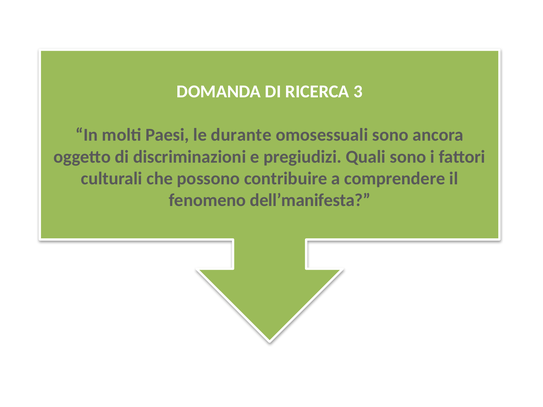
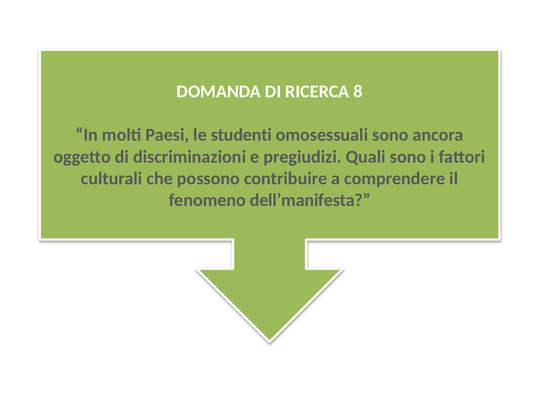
3: 3 -> 8 (358, 92)
durante: durante -> studenti (241, 135)
